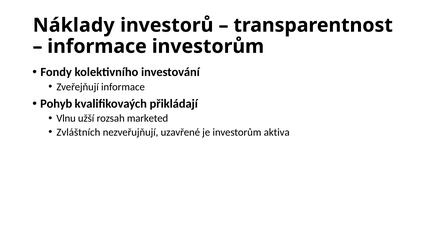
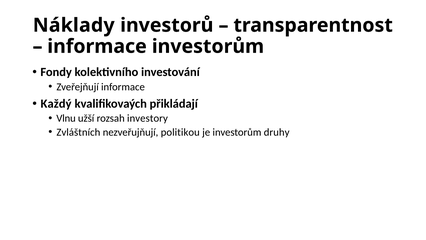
Pohyb: Pohyb -> Každý (56, 104)
marketed: marketed -> investory (147, 118)
uzavřené: uzavřené -> politikou (180, 132)
aktiva: aktiva -> druhy (277, 132)
